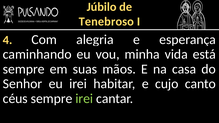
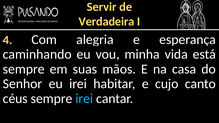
Júbilo: Júbilo -> Servir (102, 7)
Tenebroso: Tenebroso -> Verdadeira (106, 22)
irei colour: light green -> light blue (84, 99)
